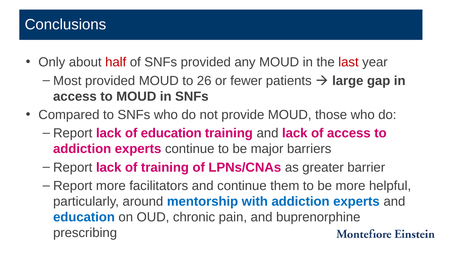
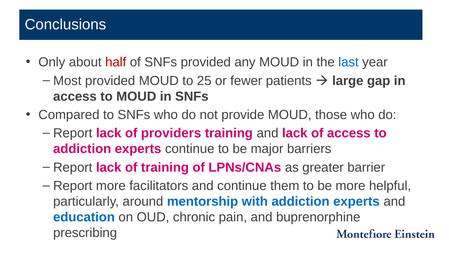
last colour: red -> blue (348, 62)
26: 26 -> 25 (204, 81)
of education: education -> providers (171, 133)
